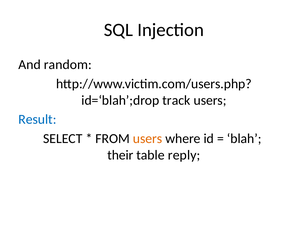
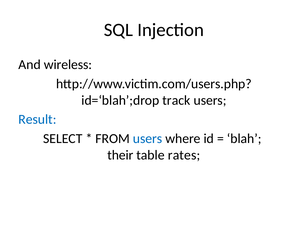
random: random -> wireless (68, 65)
users colour: orange -> blue (148, 139)
reply: reply -> rates (184, 155)
